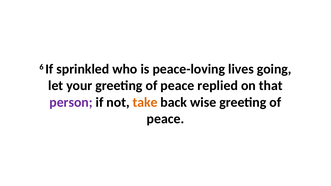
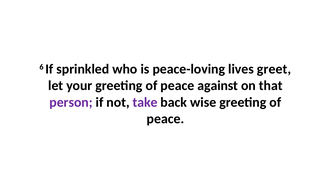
going: going -> greet (274, 69)
replied: replied -> against (218, 86)
take colour: orange -> purple (145, 102)
